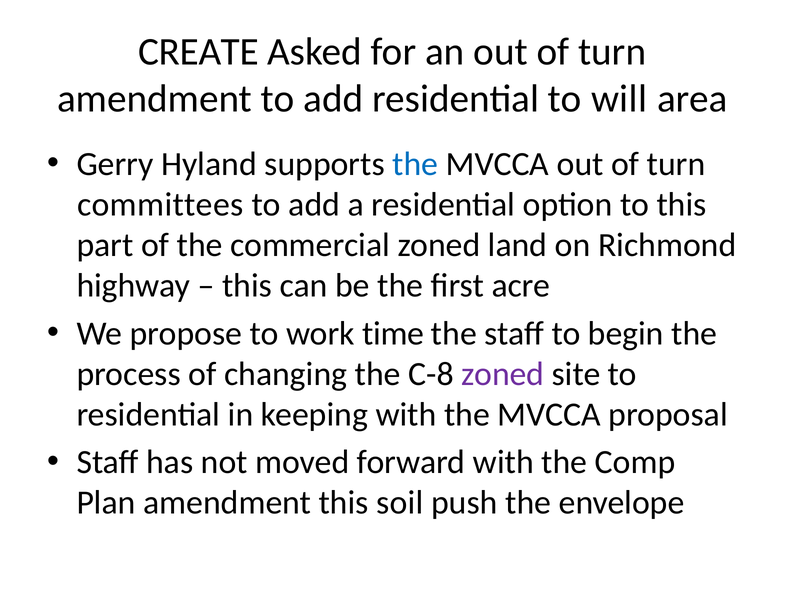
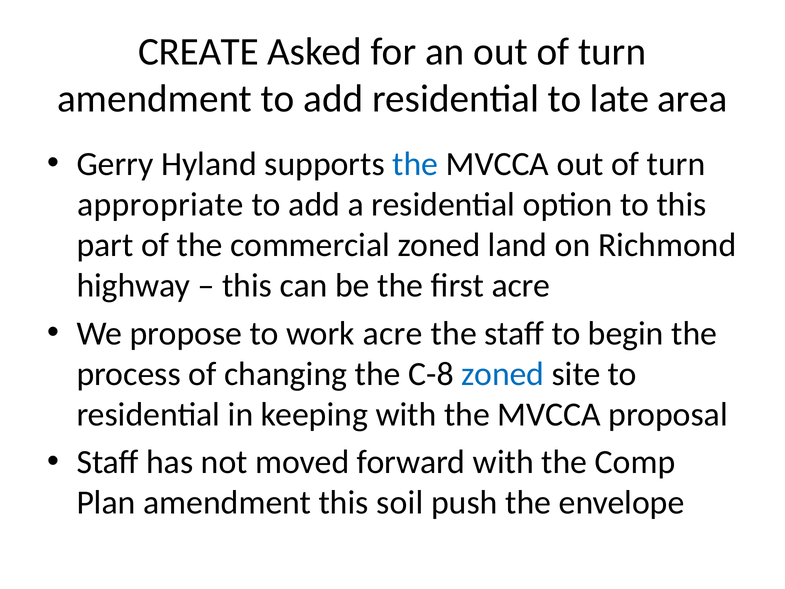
will: will -> late (620, 99)
committees: committees -> appropriate (160, 205)
work time: time -> acre (393, 333)
zoned colour: purple -> blue (503, 374)
